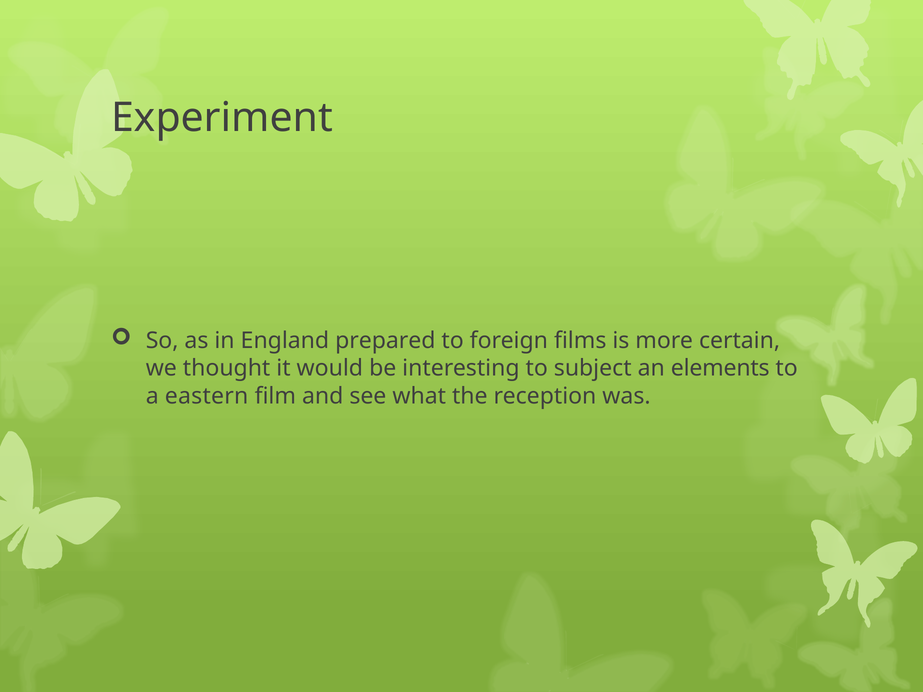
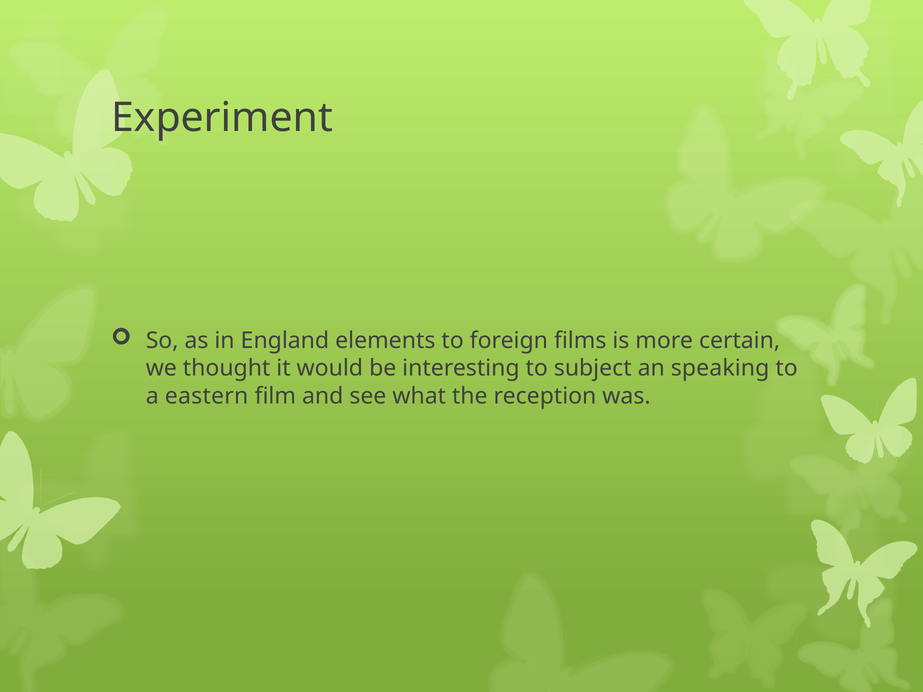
prepared: prepared -> elements (385, 341)
elements: elements -> speaking (720, 368)
